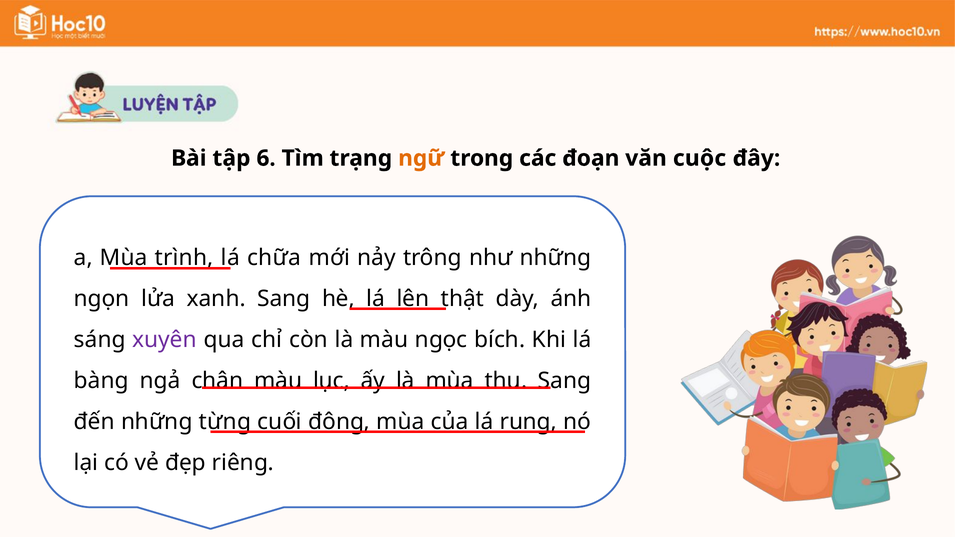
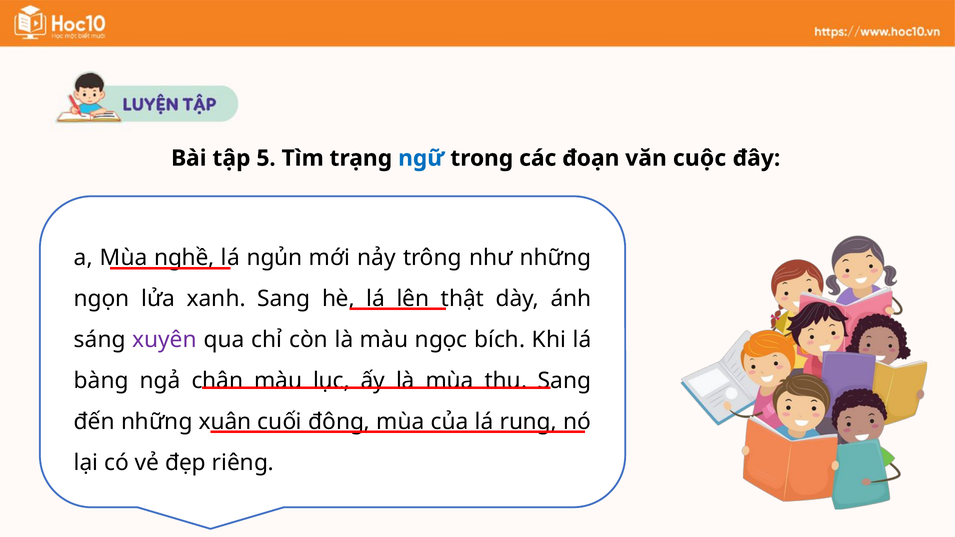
6: 6 -> 5 (266, 158)
ngữ colour: orange -> blue (421, 158)
trình: trình -> nghề (184, 258)
chữa: chữa -> ngủn (274, 258)
từng: từng -> xuân (225, 422)
